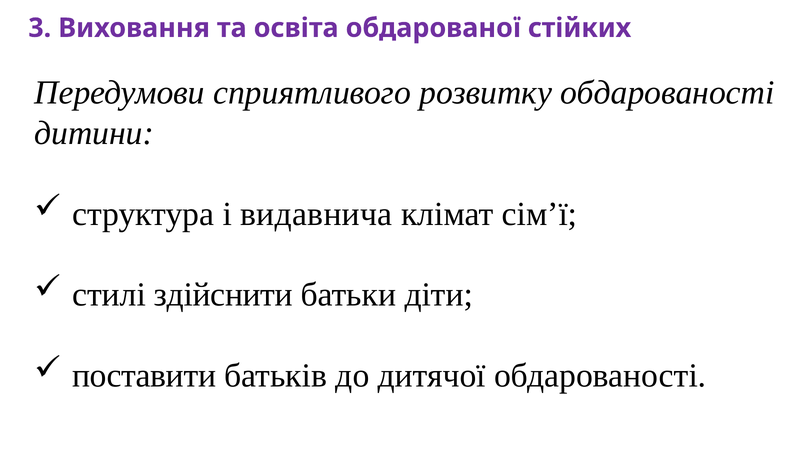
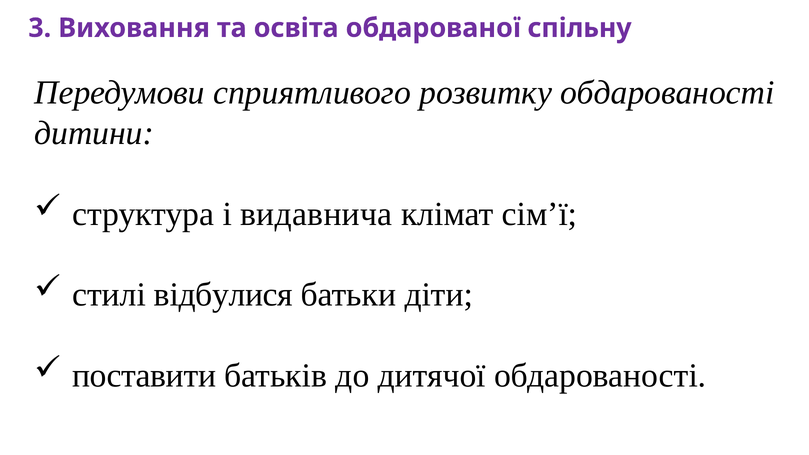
стійких: стійких -> спільну (580, 28)
здійснити: здійснити -> відбулися (223, 295)
